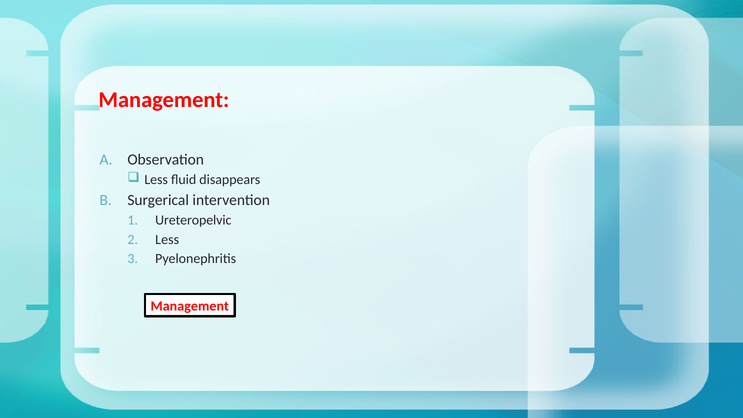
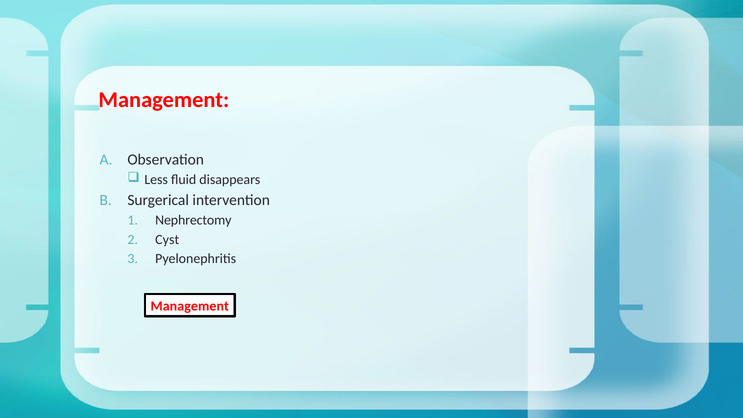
Ureteropelvic: Ureteropelvic -> Nephrectomy (193, 220)
Less: Less -> Cyst (167, 240)
